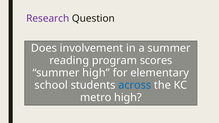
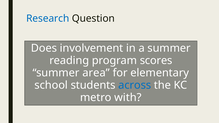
Research colour: purple -> blue (48, 18)
summer high: high -> area (96, 73)
metro high: high -> with (128, 98)
